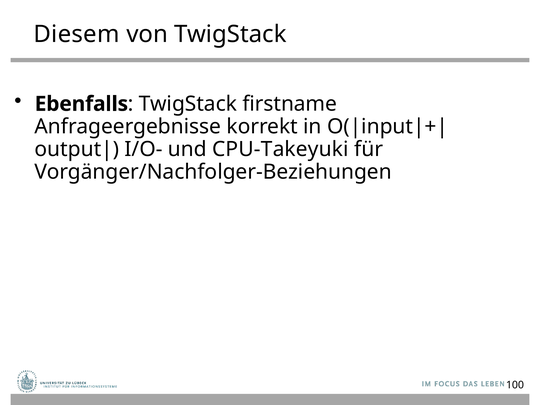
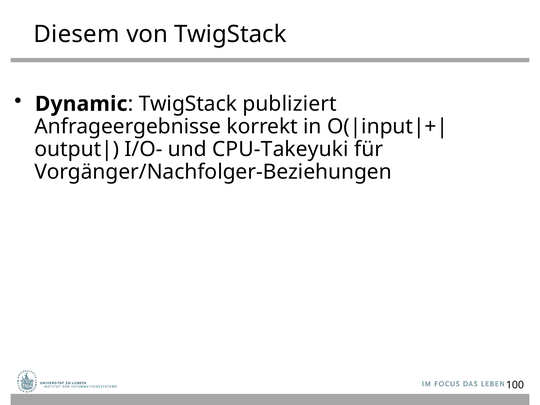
Ebenfalls: Ebenfalls -> Dynamic (81, 104)
firstname: firstname -> publiziert (290, 104)
